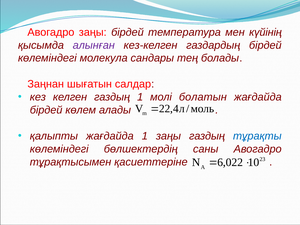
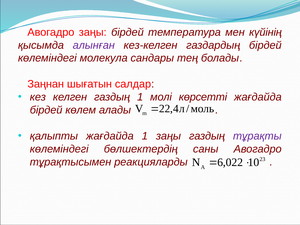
болатын: болатын -> көрсетті (203, 97)
тұрақты colour: blue -> purple (257, 136)
қасиеттеріне: қасиеттеріне -> реакцияларды (151, 162)
